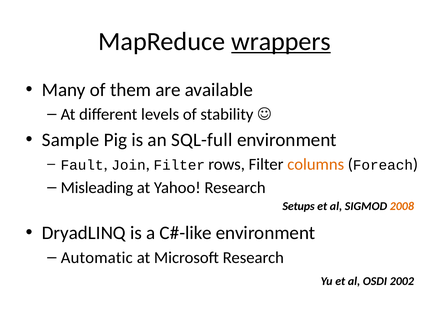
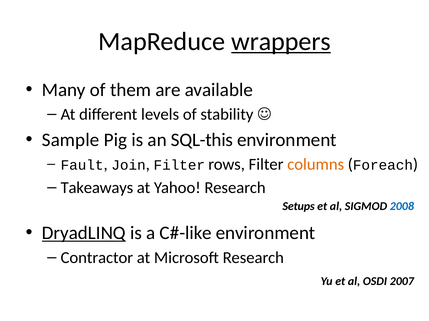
SQL-full: SQL-full -> SQL-this (202, 140)
Misleading: Misleading -> Takeaways (97, 188)
2008 colour: orange -> blue (402, 207)
DryadLINQ underline: none -> present (84, 234)
Automatic: Automatic -> Contractor (97, 258)
2002: 2002 -> 2007 (402, 282)
